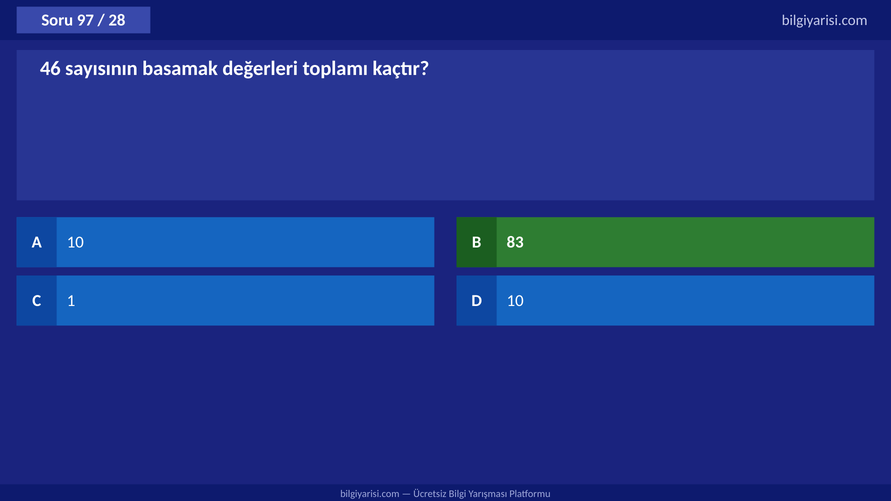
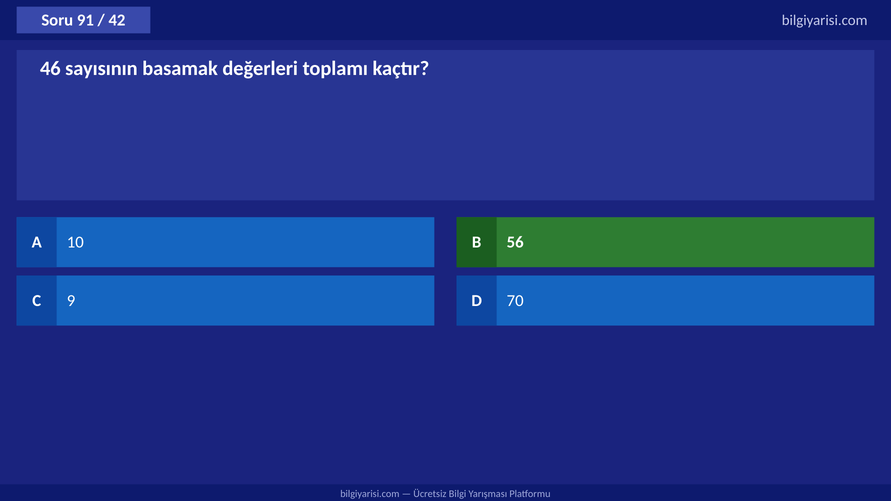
97: 97 -> 91 (85, 20)
28: 28 -> 42 (117, 20)
83: 83 -> 56 (515, 242)
1: 1 -> 9 (71, 301)
D 10: 10 -> 70 (515, 301)
